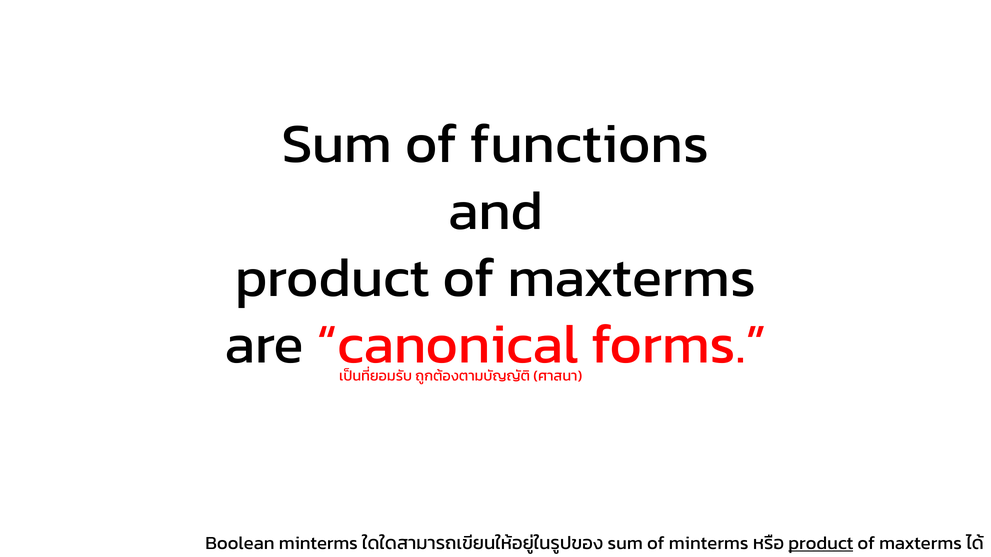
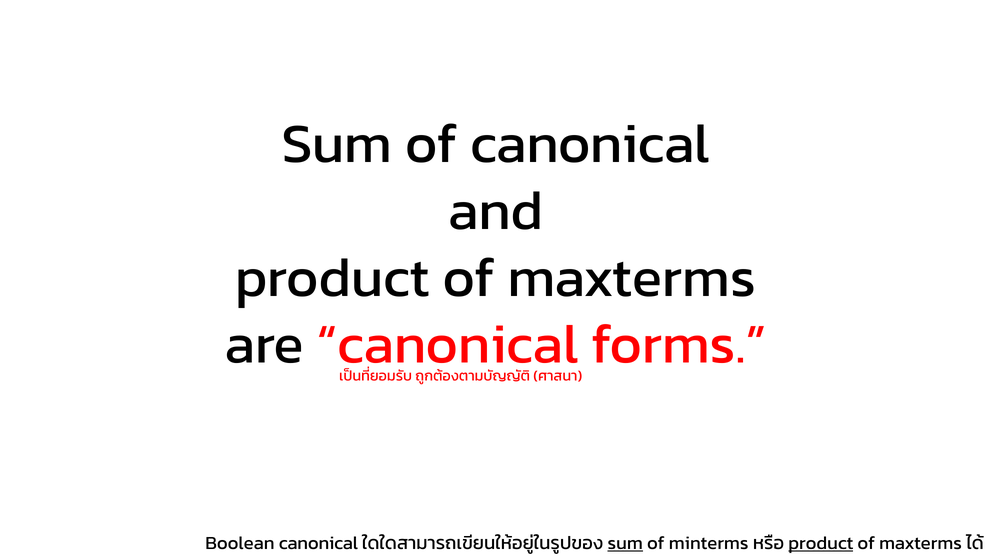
of functions: functions -> canonical (590, 144)
Boolean minterms: minterms -> canonical (318, 543)
sum underline: none -> present (625, 543)
